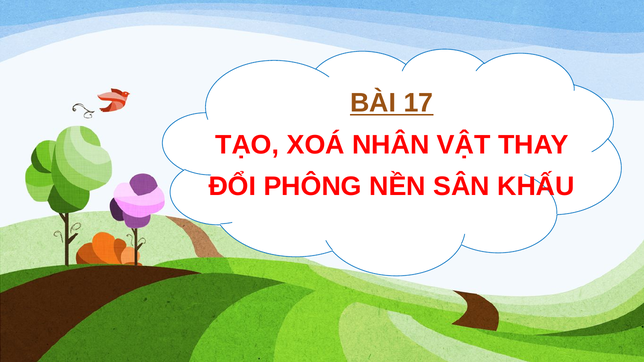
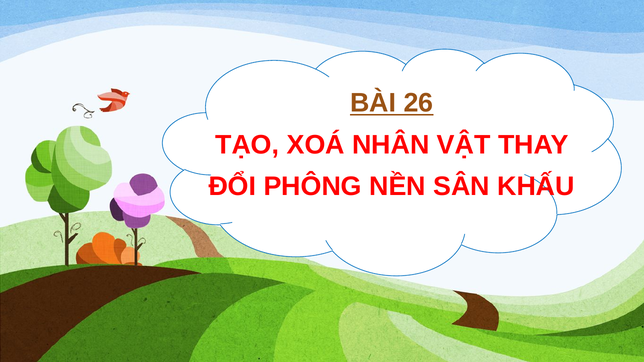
17: 17 -> 26 (418, 103)
